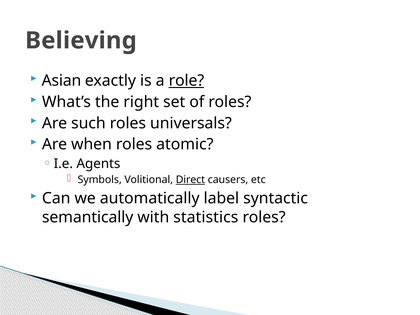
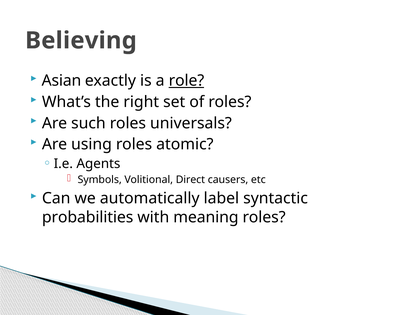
when: when -> using (91, 144)
Direct underline: present -> none (190, 180)
semantically: semantically -> probabilities (88, 217)
statistics: statistics -> meaning (206, 217)
